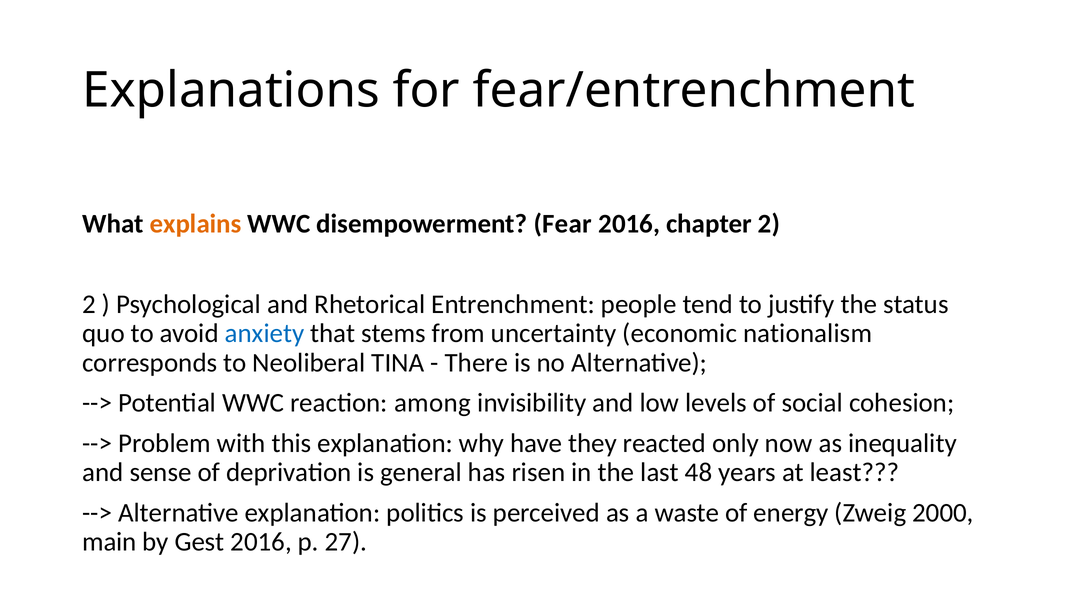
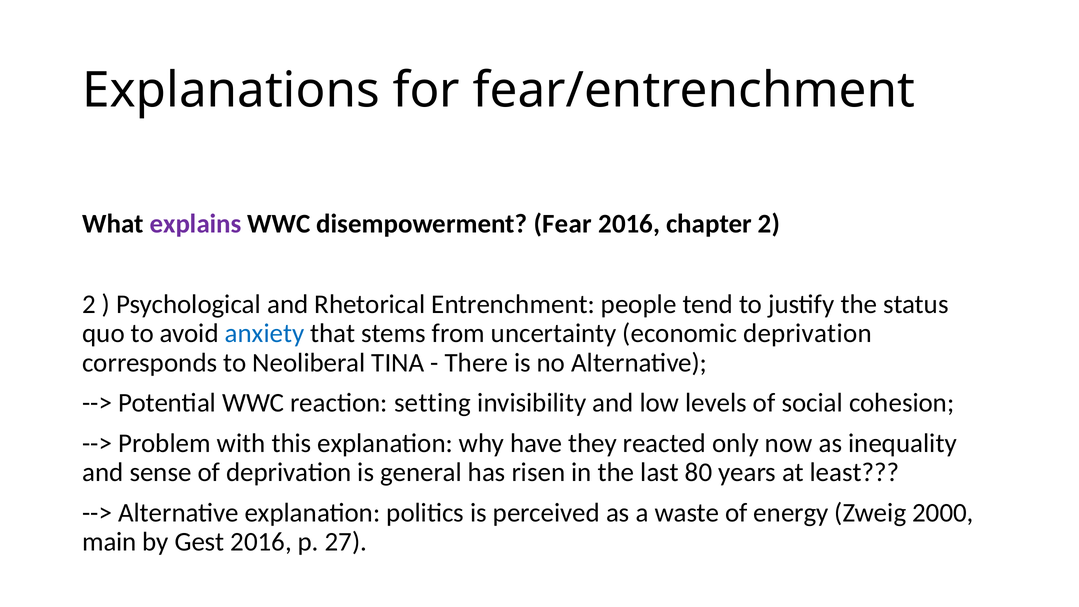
explains colour: orange -> purple (196, 224)
economic nationalism: nationalism -> deprivation (808, 333)
among: among -> setting (432, 403)
48: 48 -> 80 (698, 472)
